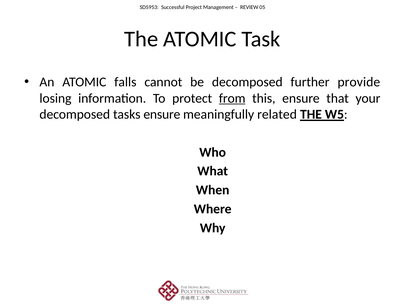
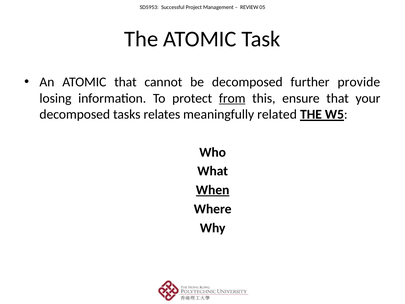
ATOMIC falls: falls -> that (125, 82)
tasks ensure: ensure -> relates (162, 114)
When underline: none -> present (213, 190)
